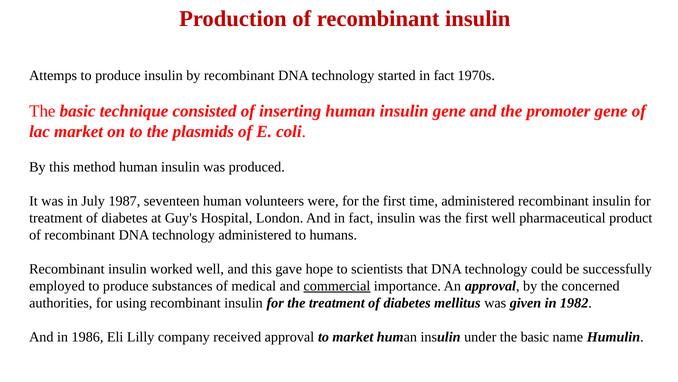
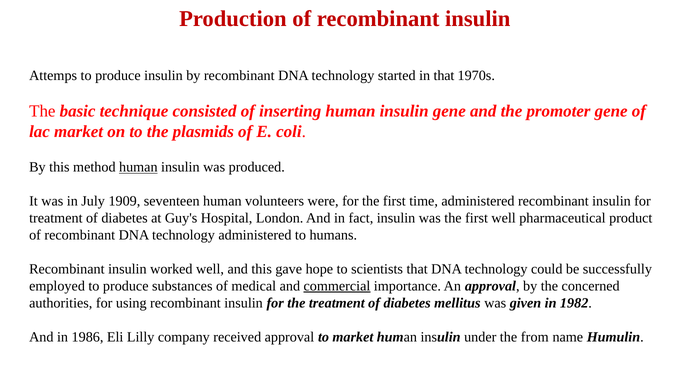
started in fact: fact -> that (444, 75)
human underline: none -> present (138, 167)
1987: 1987 -> 1909 (124, 201)
under the basic: basic -> from (535, 336)
